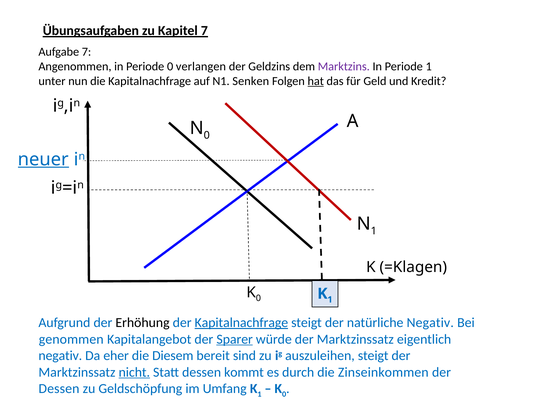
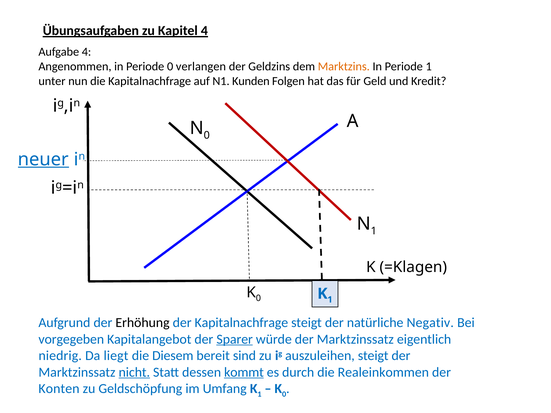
Kapitel 7: 7 -> 4 (204, 31)
Aufgabe 7: 7 -> 4 (87, 52)
Marktzins colour: purple -> orange (344, 66)
Senken: Senken -> Kunden (251, 81)
hat underline: present -> none (316, 81)
Kapitalnachfrage underline: present -> none (241, 323)
genommen: genommen -> vorgegeben (71, 339)
negativ: negativ -> niedrig (60, 356)
eher: eher -> liegt (116, 356)
kommt underline: none -> present (244, 372)
Zinseinkommen: Zinseinkommen -> Realeinkommen (383, 372)
Dessen: Dessen -> Konten (59, 389)
